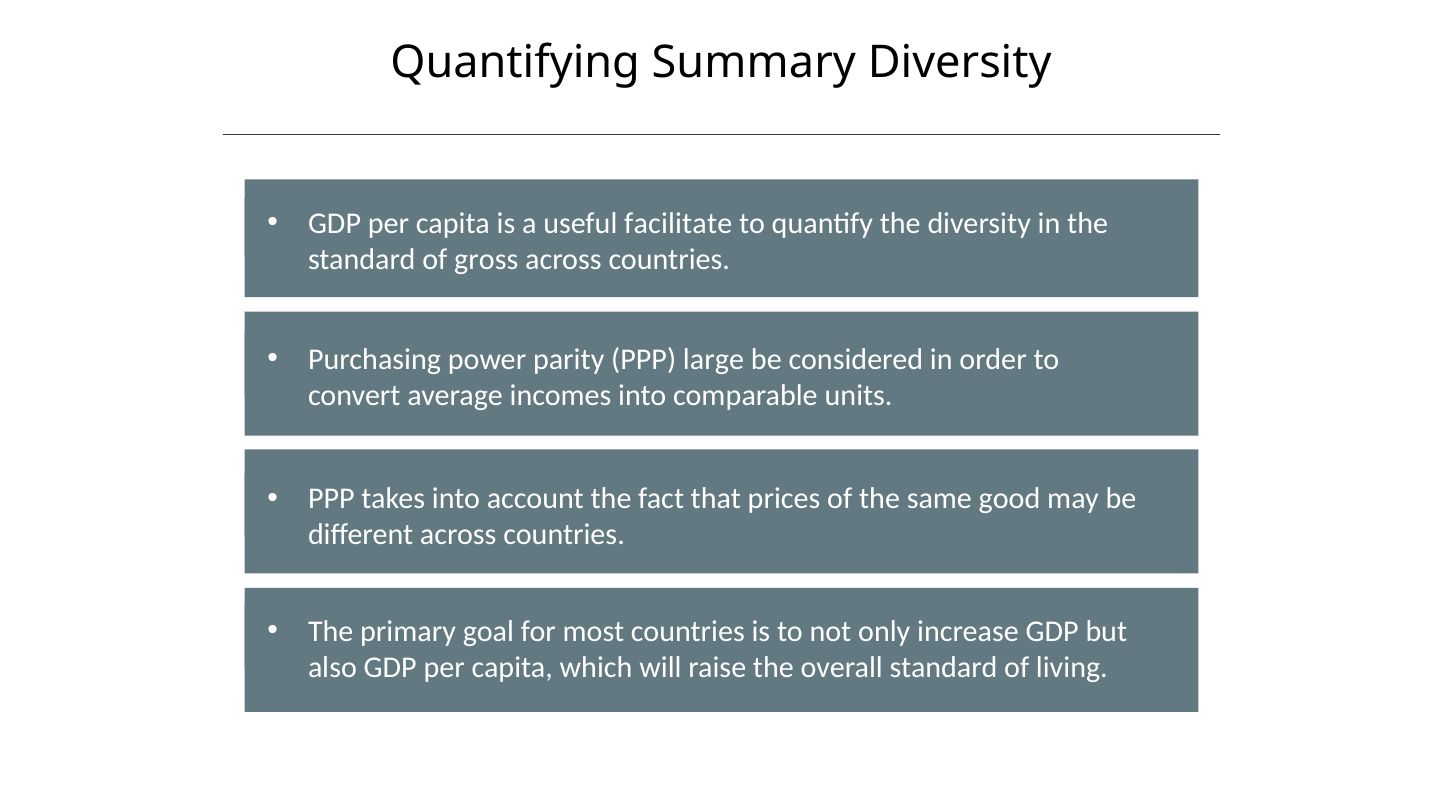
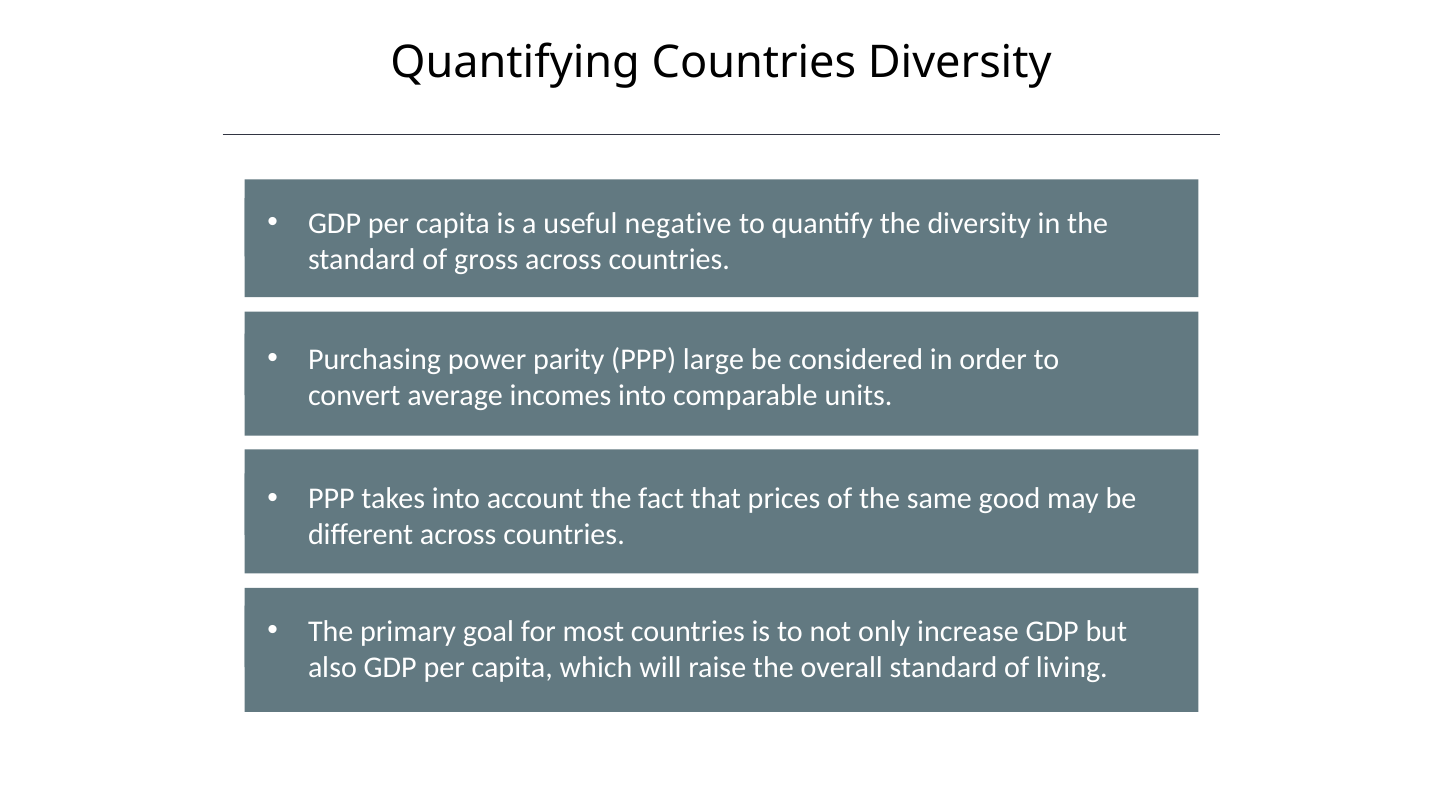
Quantifying Summary: Summary -> Countries (754, 62)
useful facilitate: facilitate -> negative (678, 224)
